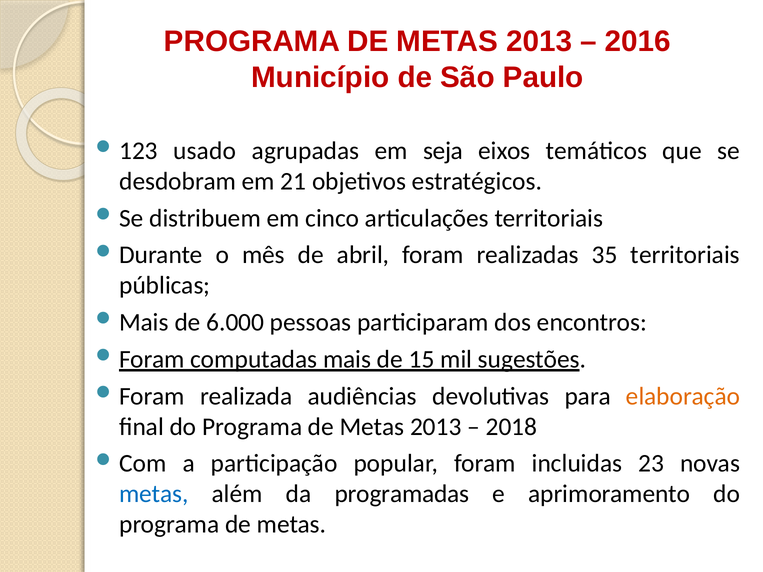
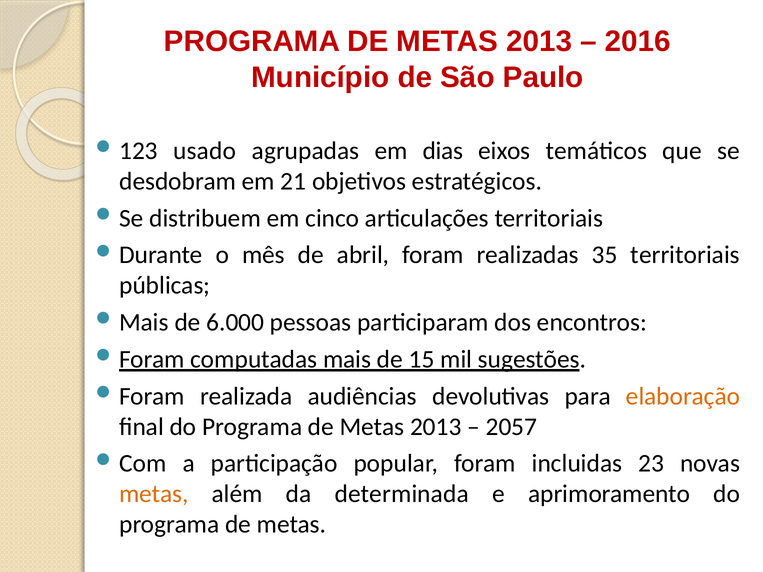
seja: seja -> dias (443, 151)
2018: 2018 -> 2057 (511, 427)
metas colour: blue -> orange (154, 494)
programadas: programadas -> determinada (402, 494)
